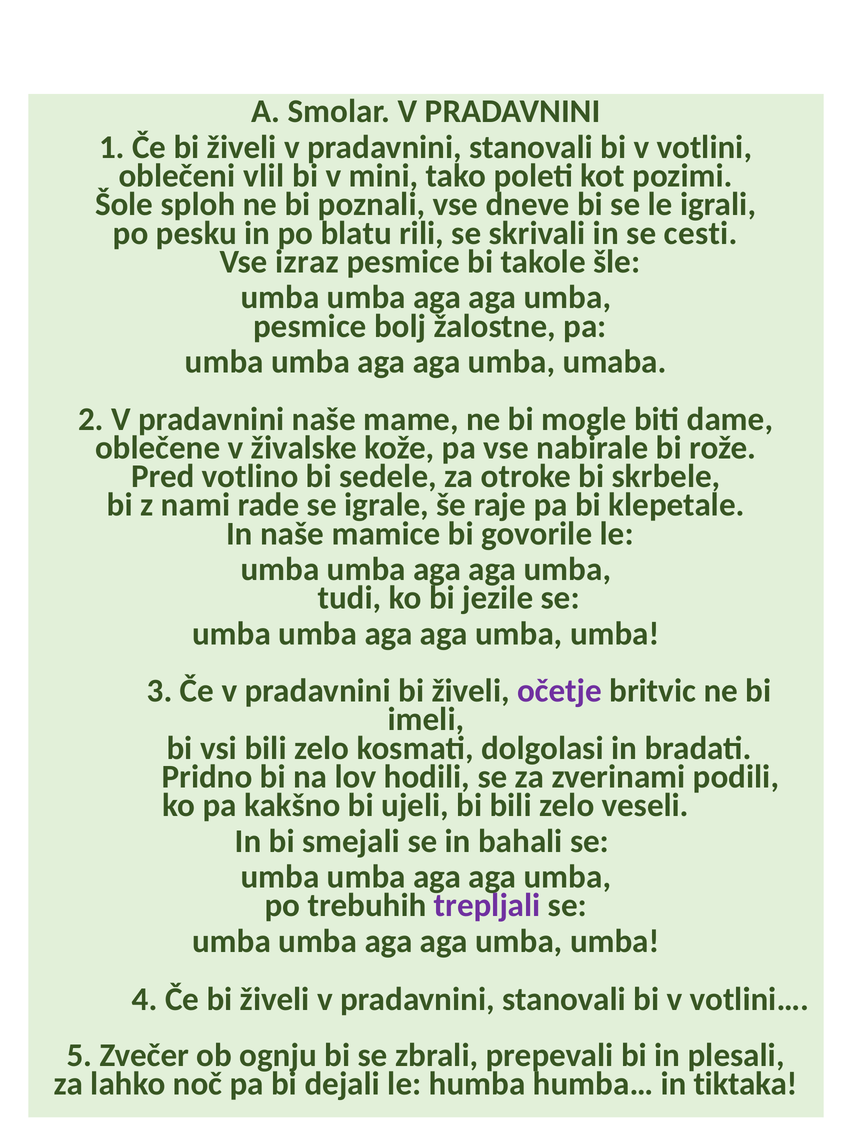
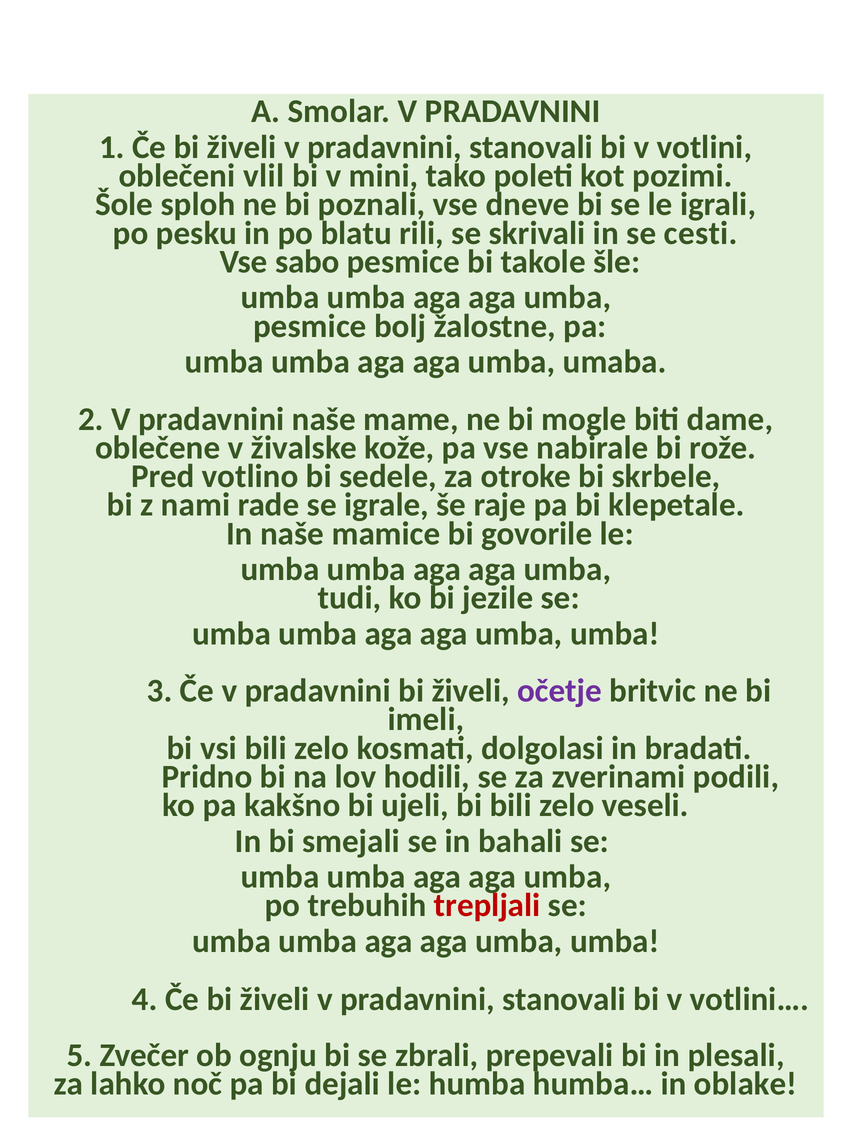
izraz: izraz -> sabo (307, 262)
trepljali colour: purple -> red (487, 906)
tiktaka: tiktaka -> oblake (746, 1084)
